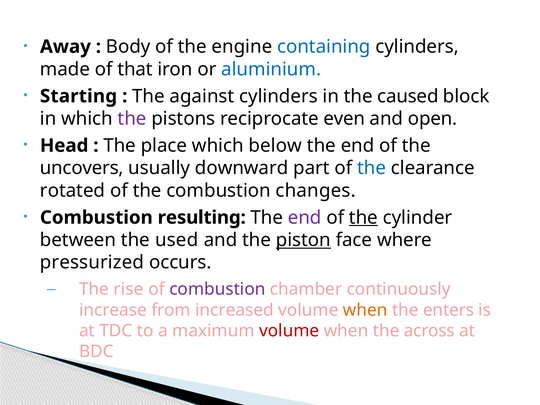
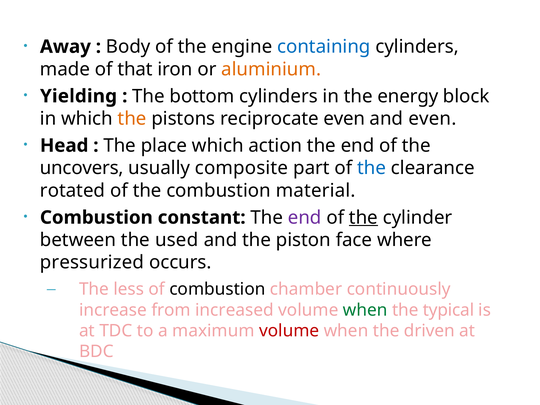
aluminium colour: blue -> orange (271, 69)
Starting: Starting -> Yielding (79, 96)
against: against -> bottom (202, 96)
caused: caused -> energy (408, 96)
the colour: purple -> orange (132, 119)
and open: open -> even (432, 119)
below: below -> action (275, 146)
downward: downward -> composite (242, 168)
changes: changes -> material (316, 191)
resulting: resulting -> constant (202, 218)
piston underline: present -> none (303, 240)
rise: rise -> less (129, 289)
combustion colour: purple -> black (217, 289)
when colour: orange -> green (365, 310)
enters: enters -> typical (449, 310)
across: across -> driven (429, 331)
